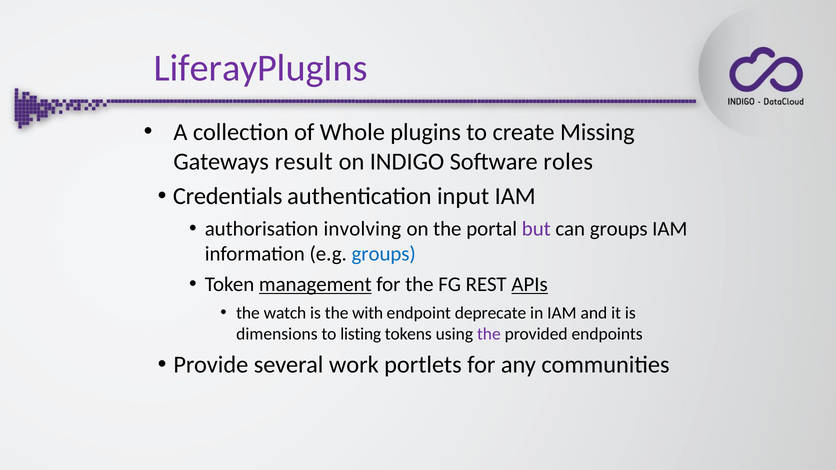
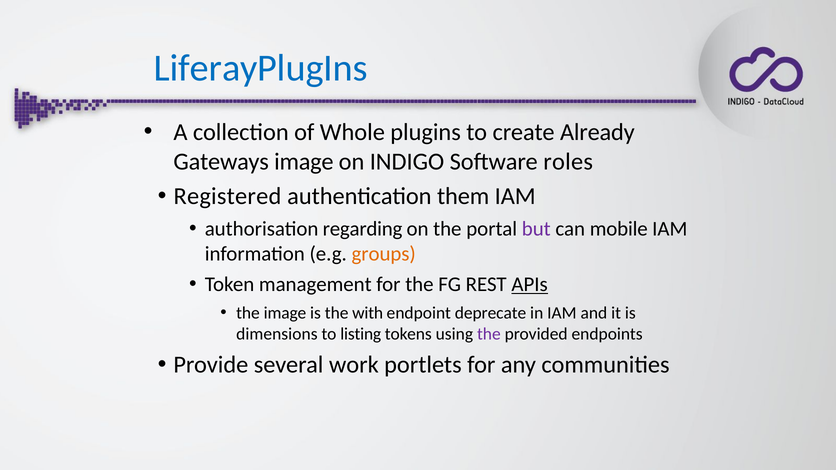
LiferayPlugIns colour: purple -> blue (261, 68)
Missing: Missing -> Already (597, 132)
Gateways result: result -> image (304, 162)
Credentials: Credentials -> Registered (227, 196)
input: input -> them (463, 196)
involving: involving -> regarding (363, 229)
can groups: groups -> mobile (619, 229)
groups colour: blue -> orange (384, 254)
management underline: present -> none (315, 285)
the watch: watch -> image (285, 313)
